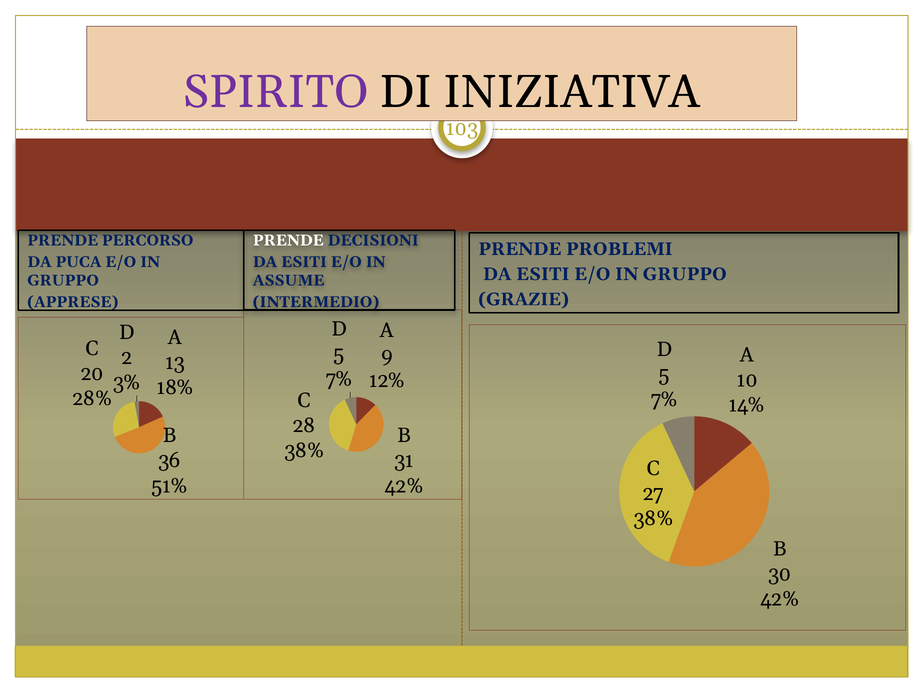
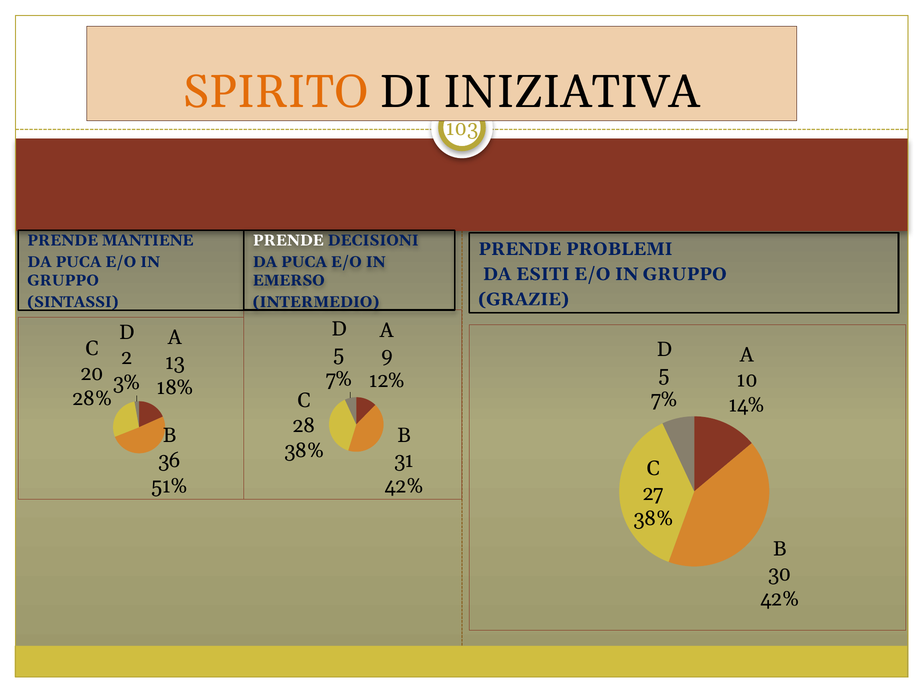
SPIRITO colour: purple -> orange (276, 92)
PERCORSO: PERCORSO -> MANTIENE (148, 240)
ESITI: ESITI -> PUCA (304, 262)
ASSUME: ASSUME -> EMERSO (289, 280)
APPRESE: APPRESE -> SINTASSI (73, 302)
